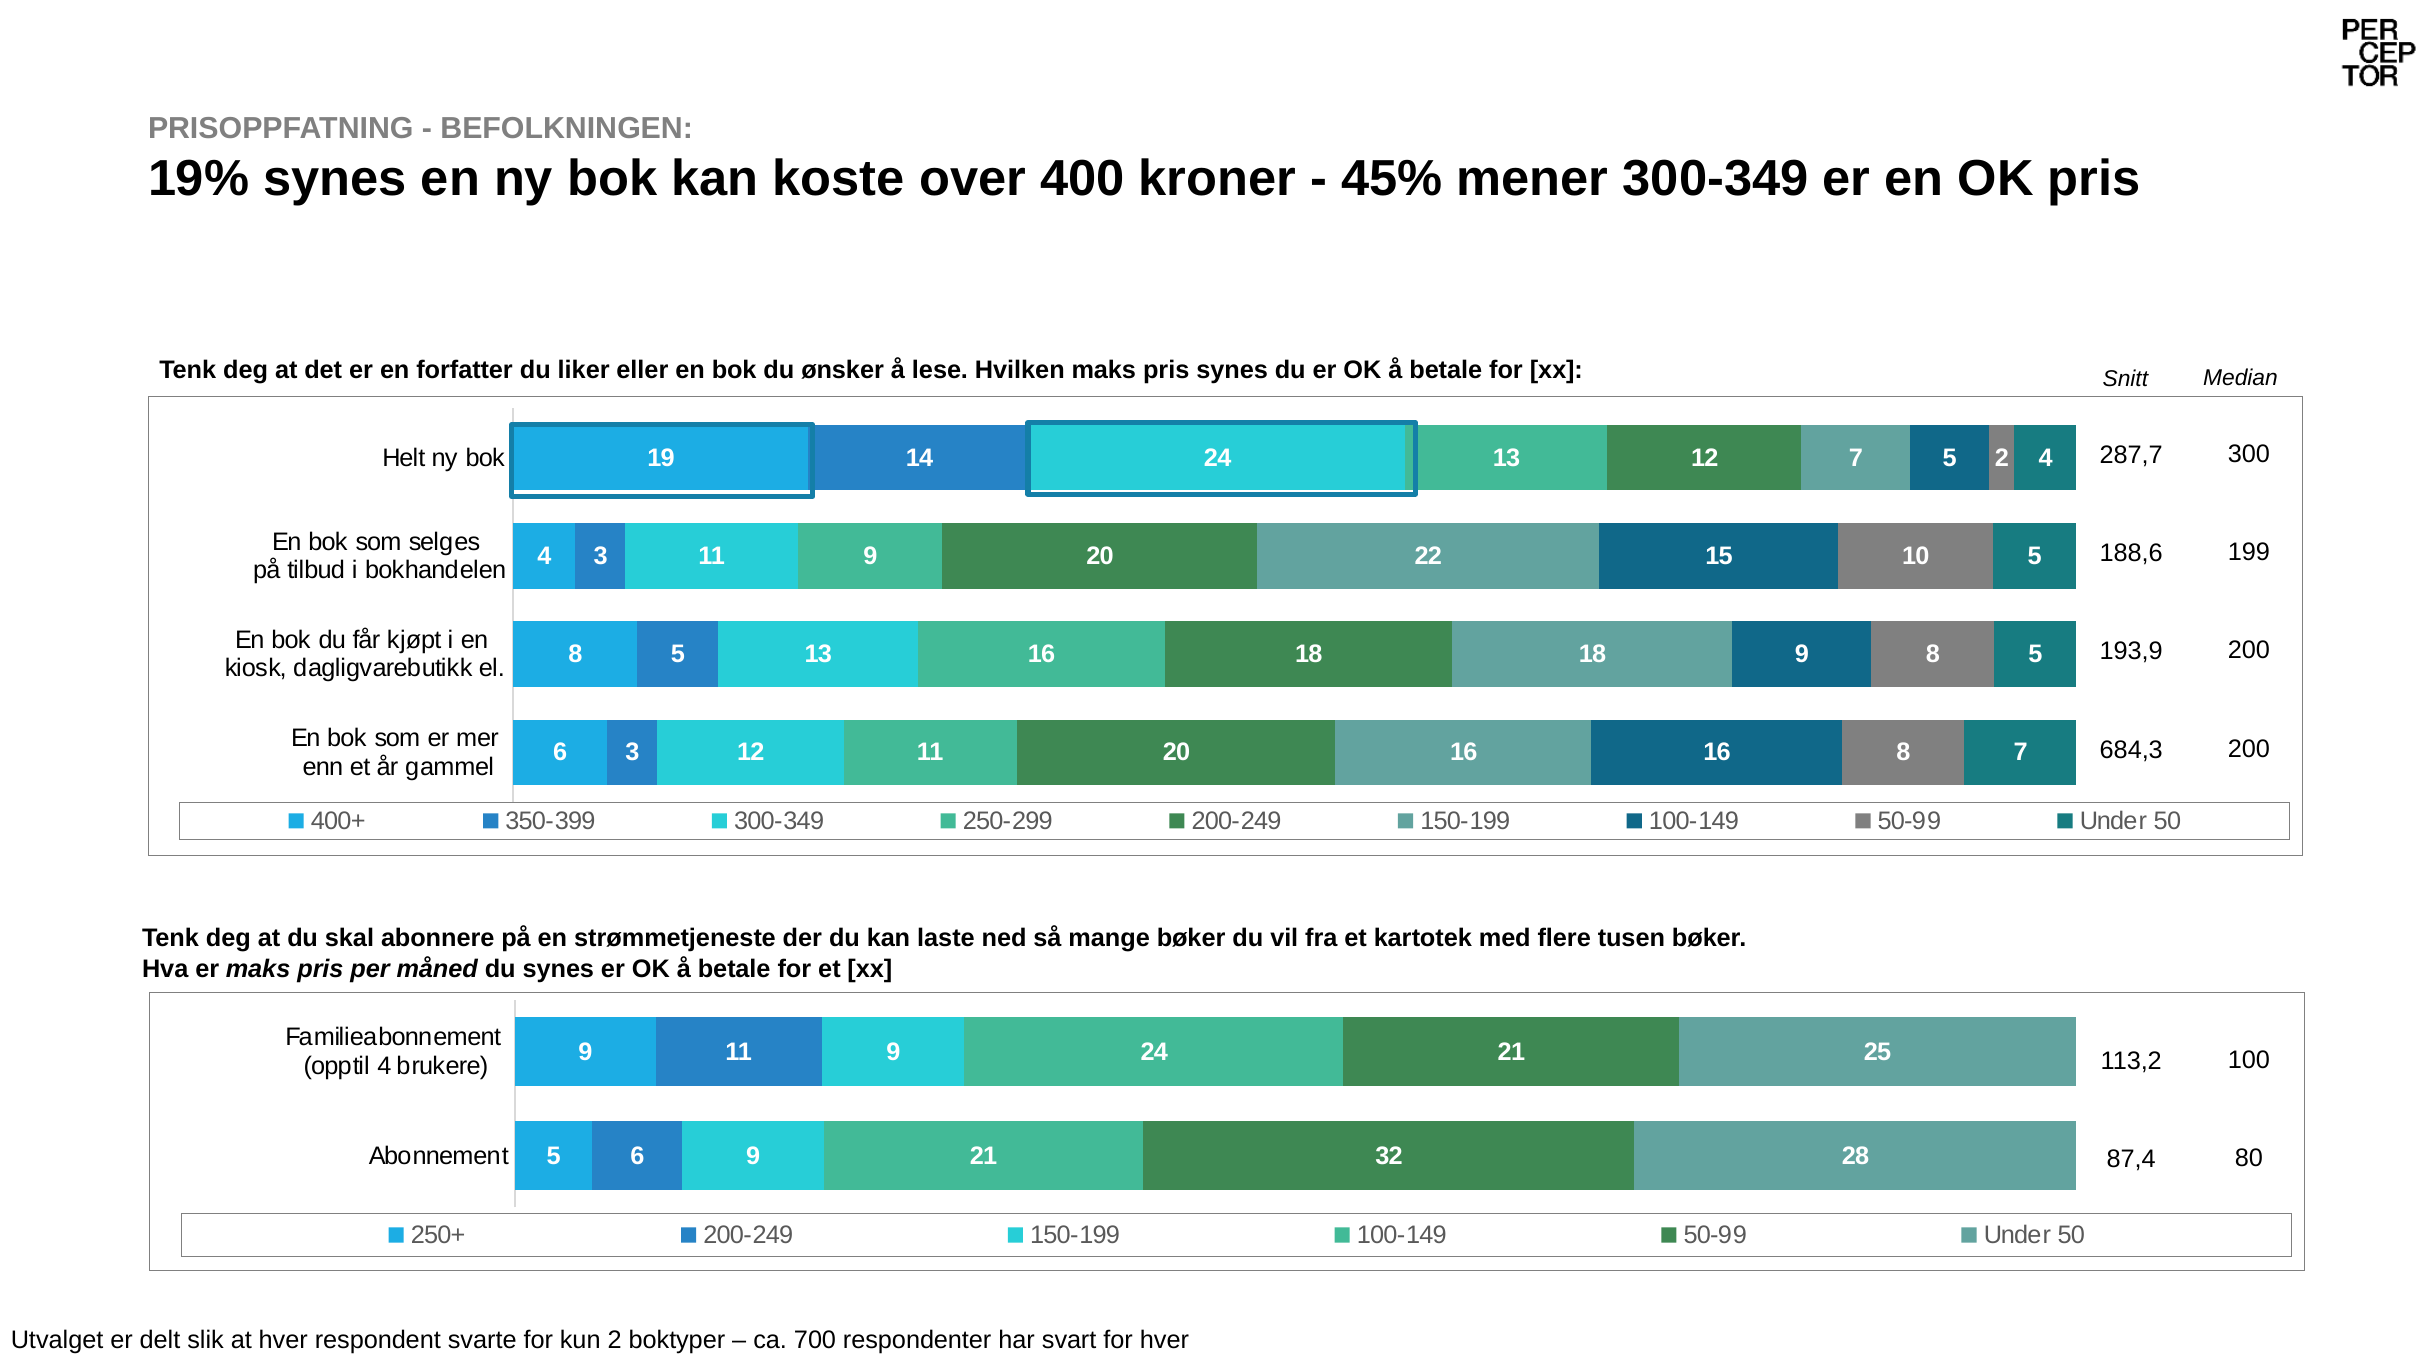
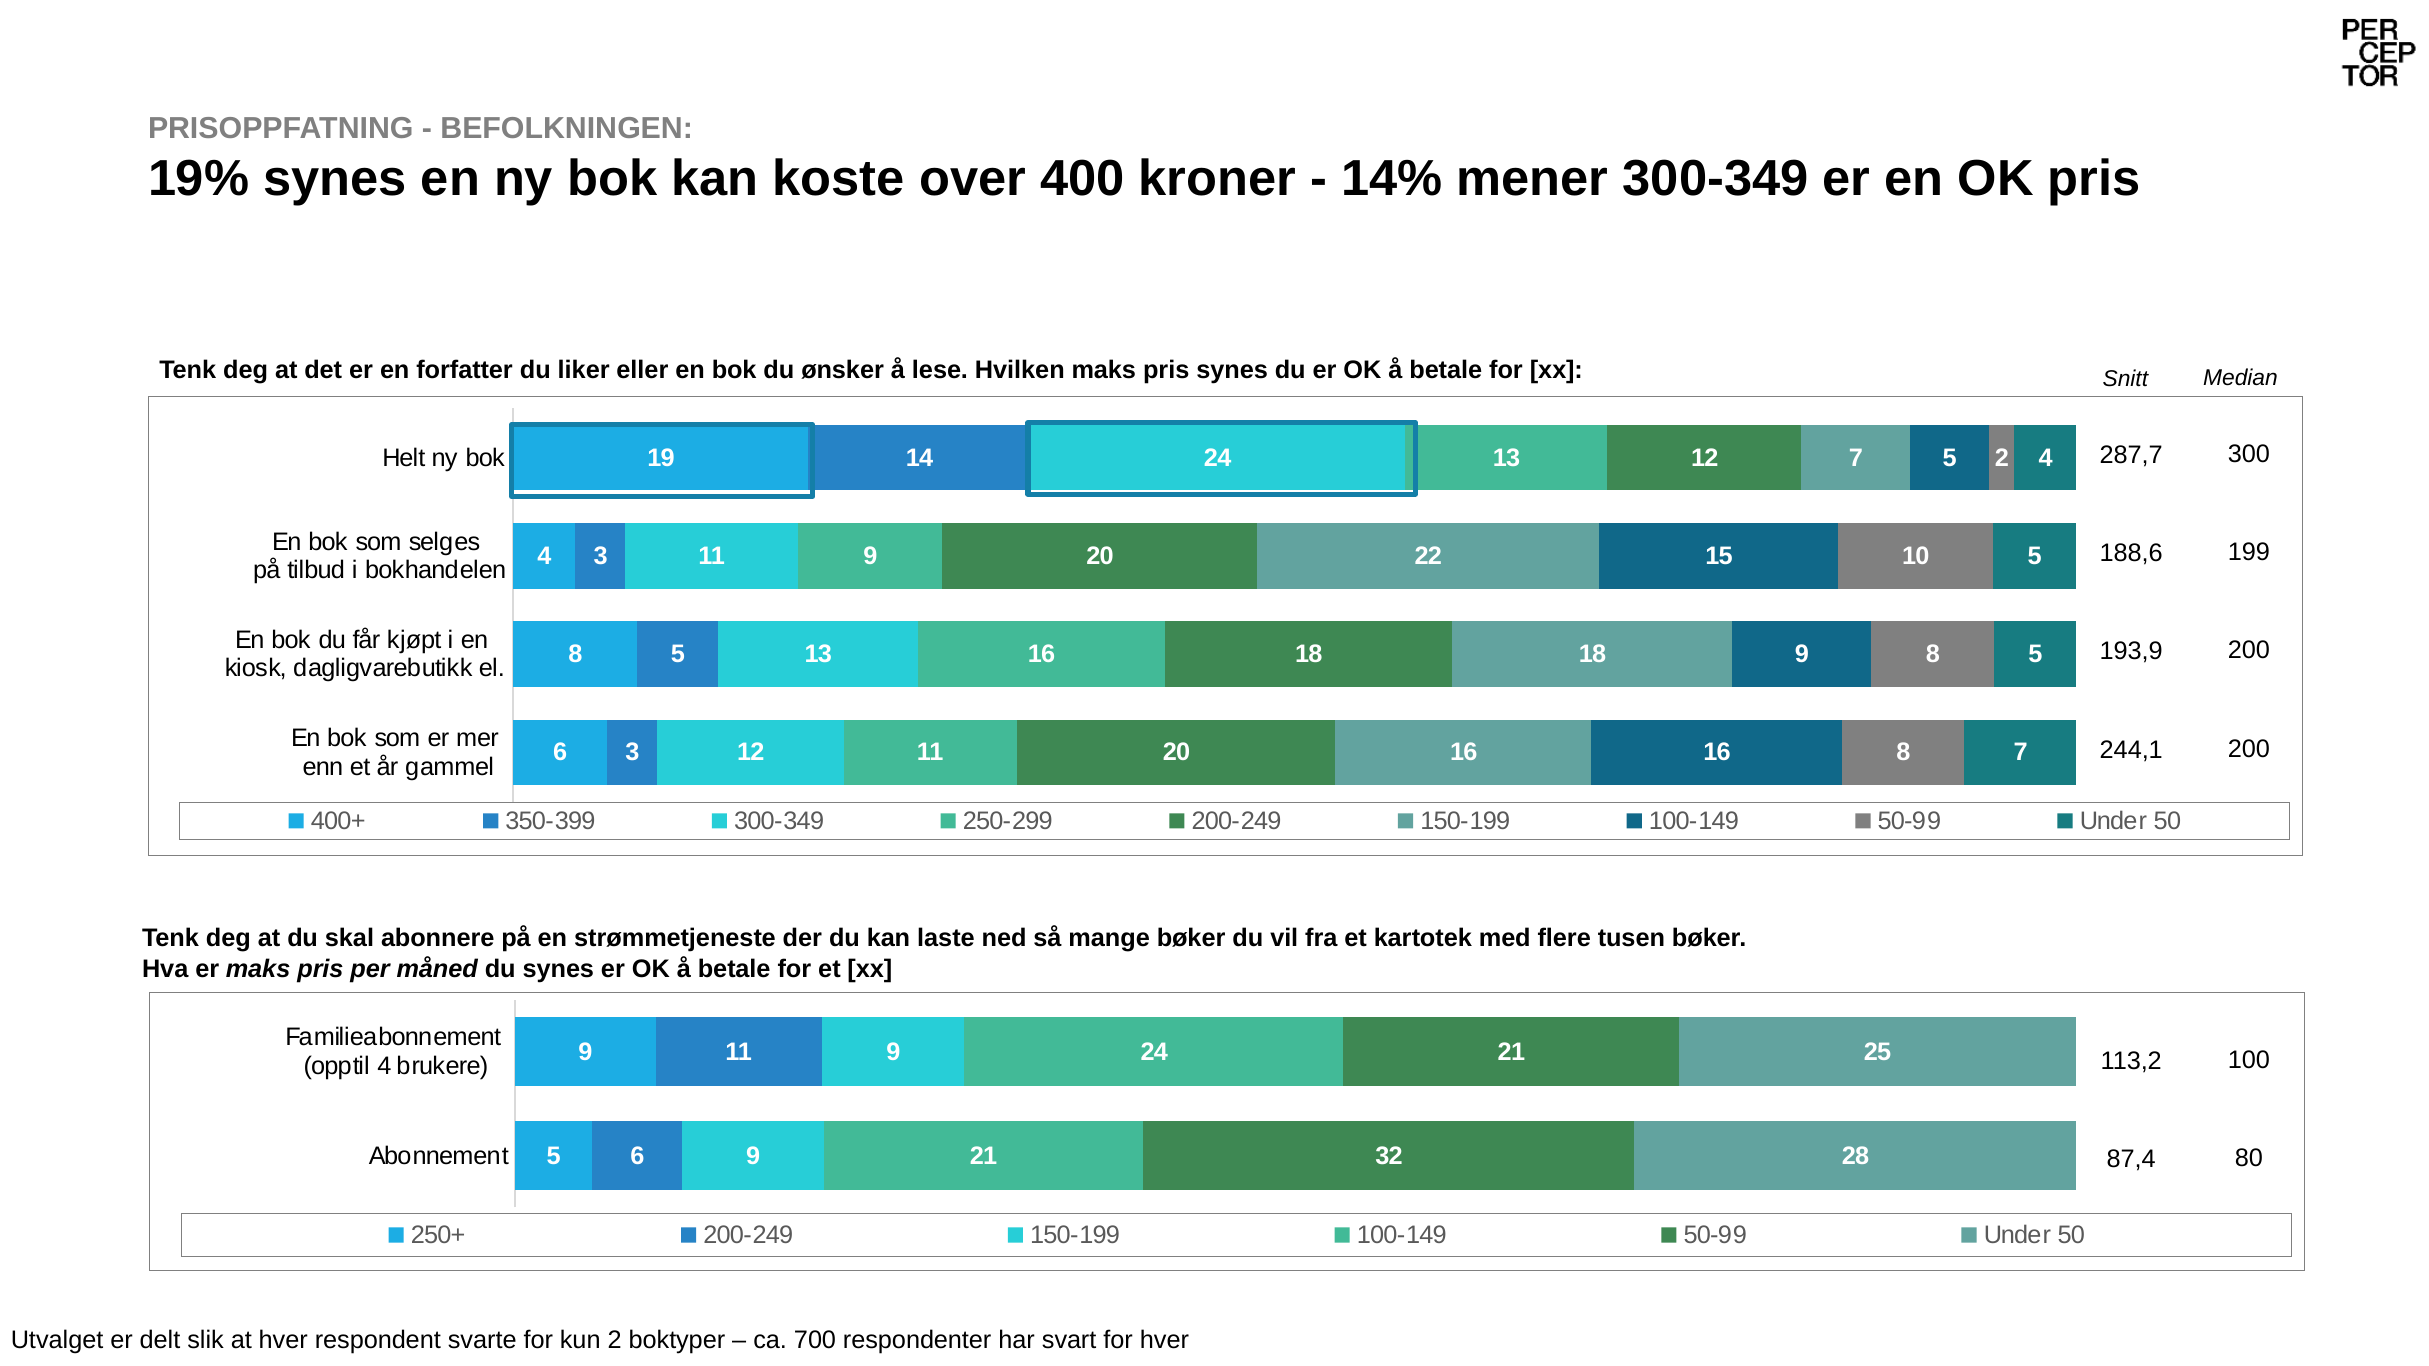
45%: 45% -> 14% (1392, 179)
684,3: 684,3 -> 244,1 (2131, 750)
